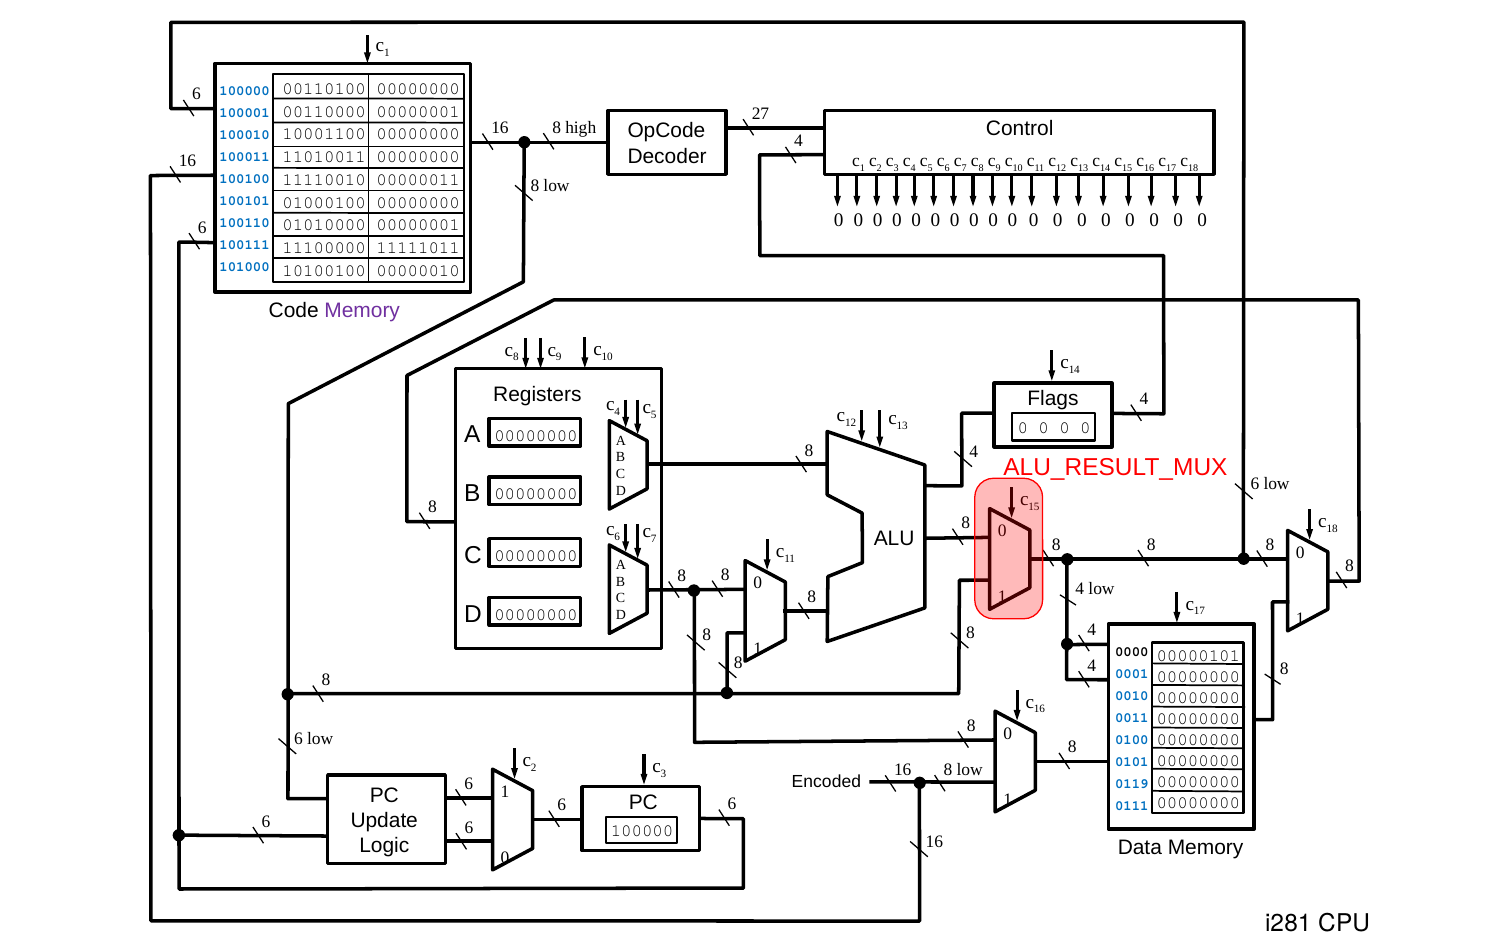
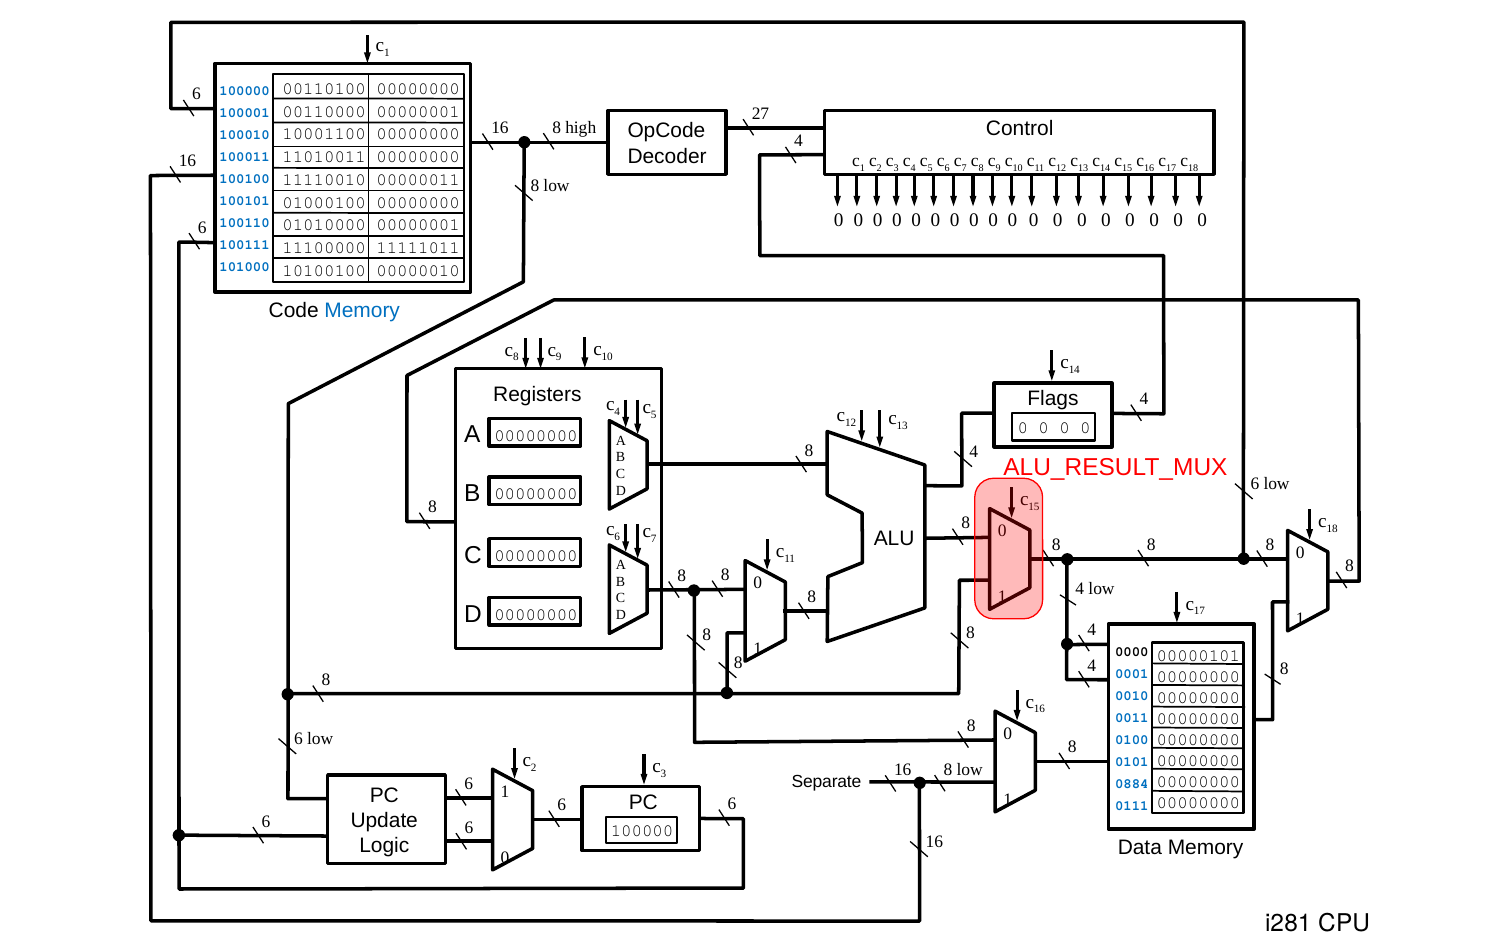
Memory colour: purple -> blue (362, 311)
Encoded: Encoded -> Separate (826, 782)
0119: 0119 -> 0884 (1132, 784)
